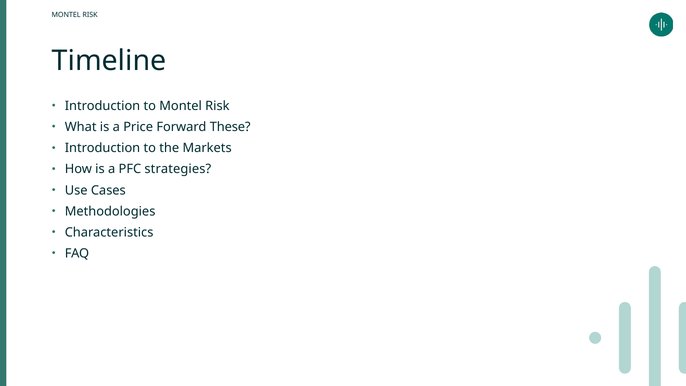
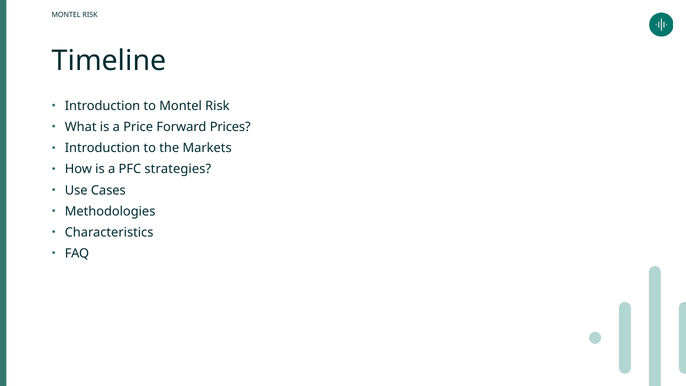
These: These -> Prices (230, 127)
